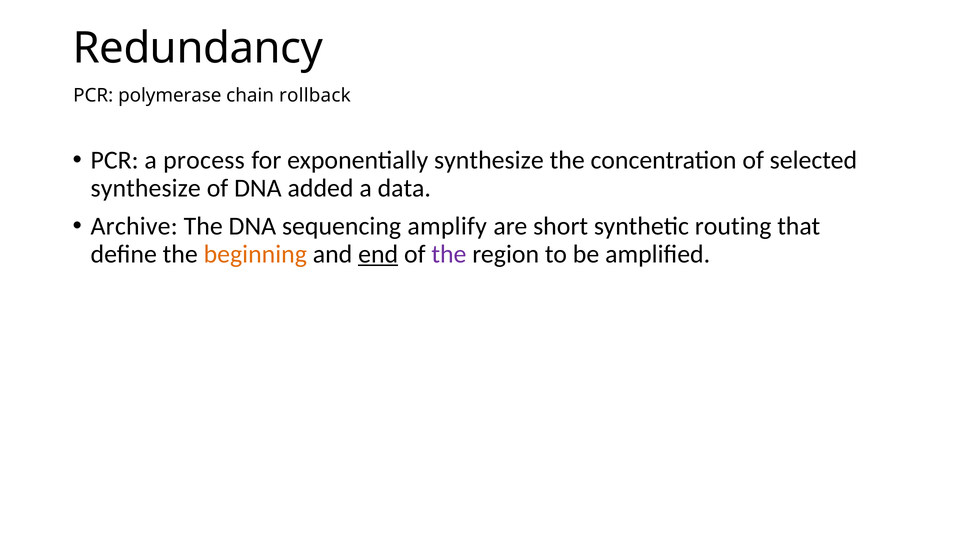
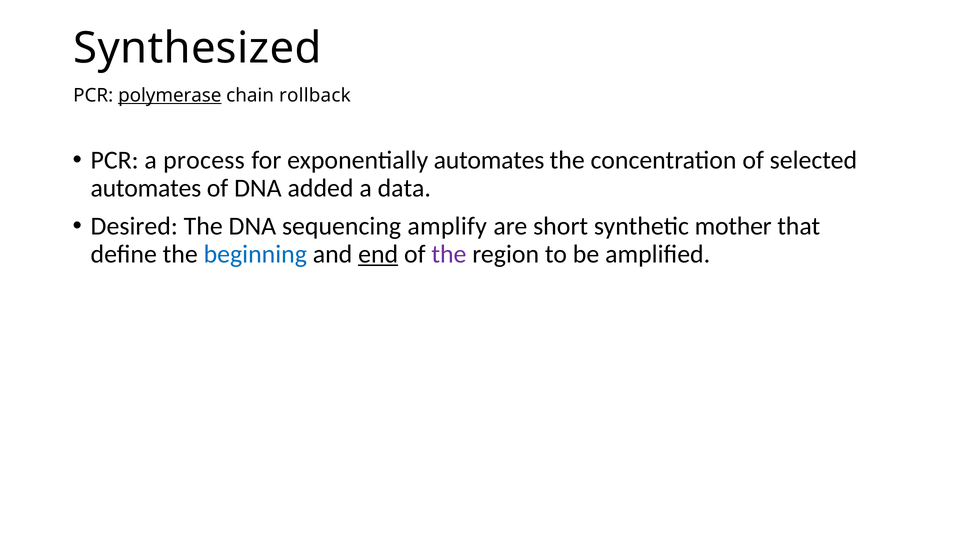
Redundancy: Redundancy -> Synthesized (197, 48)
polymerase underline: none -> present (170, 95)
exponentially synthesize: synthesize -> automates (489, 160)
synthesize: synthesize -> automates (146, 188)
Archive: Archive -> Desired (134, 226)
routing: routing -> mother (733, 226)
beginning colour: orange -> blue (255, 254)
